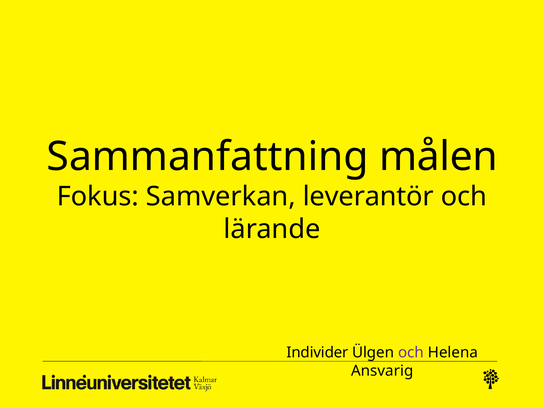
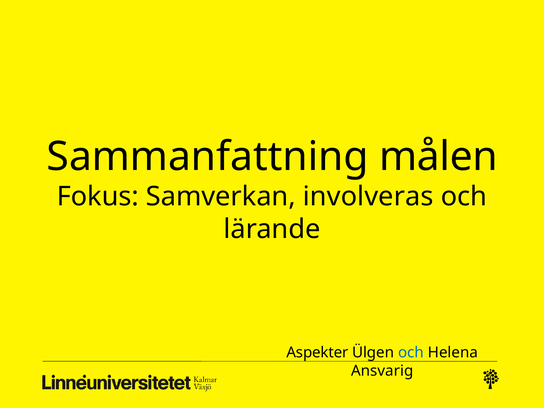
leverantör: leverantör -> involveras (368, 197)
Individer: Individer -> Aspekter (317, 353)
och colour: purple -> blue (411, 353)
